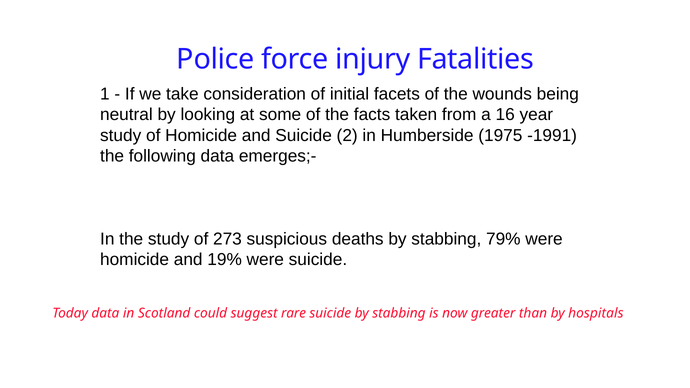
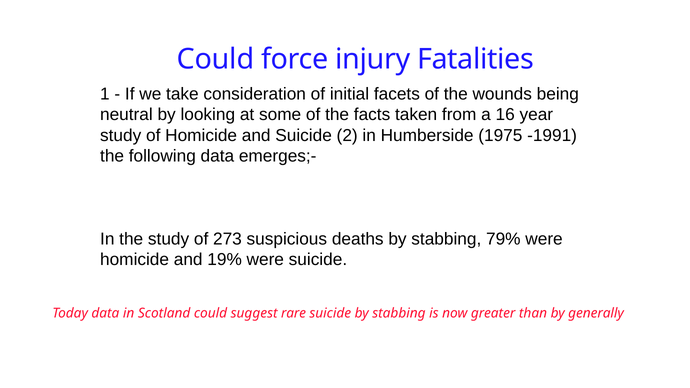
Police: Police -> Could (215, 59)
hospitals: hospitals -> generally (596, 313)
